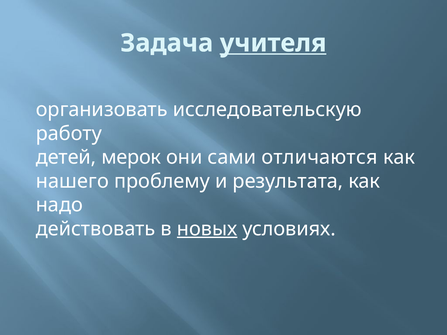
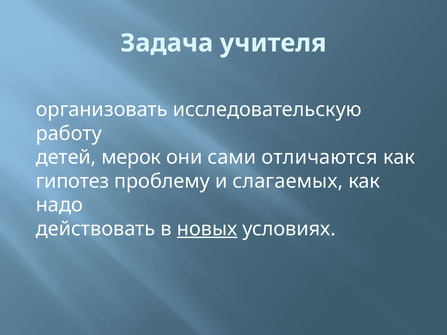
учителя underline: present -> none (273, 43)
нашего: нашего -> гипотез (73, 181)
результата: результата -> слагаемых (288, 181)
